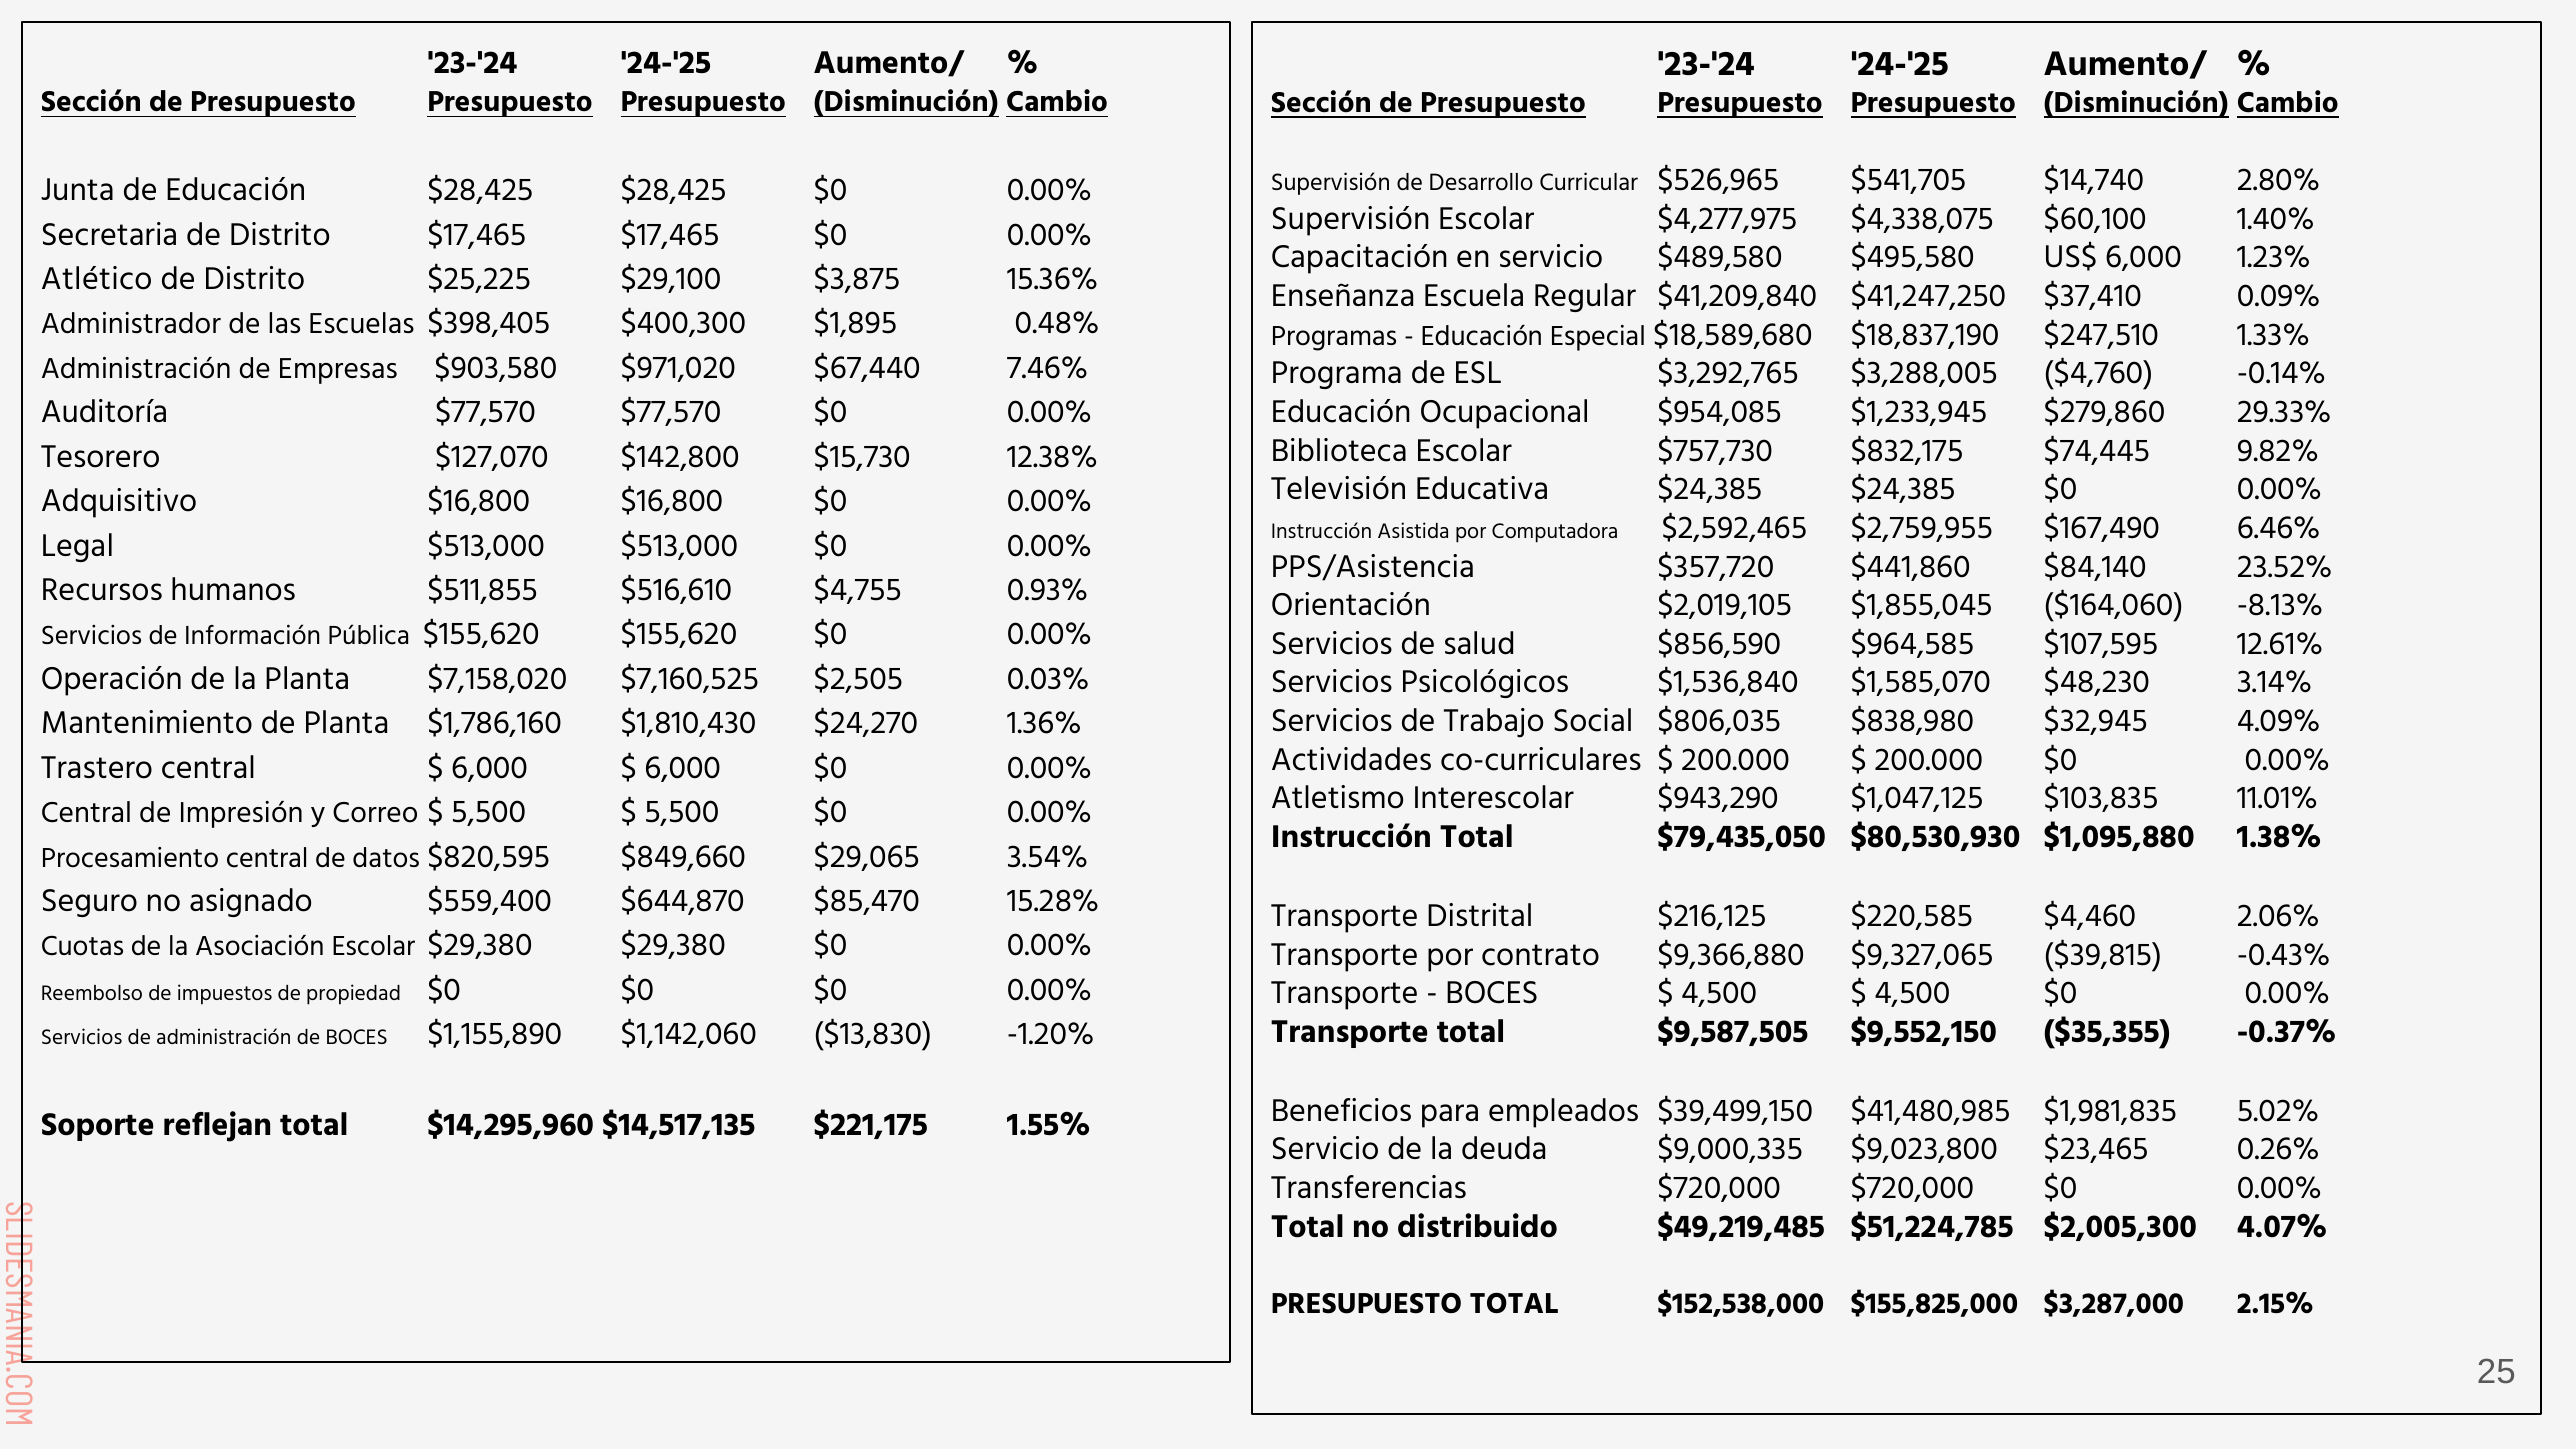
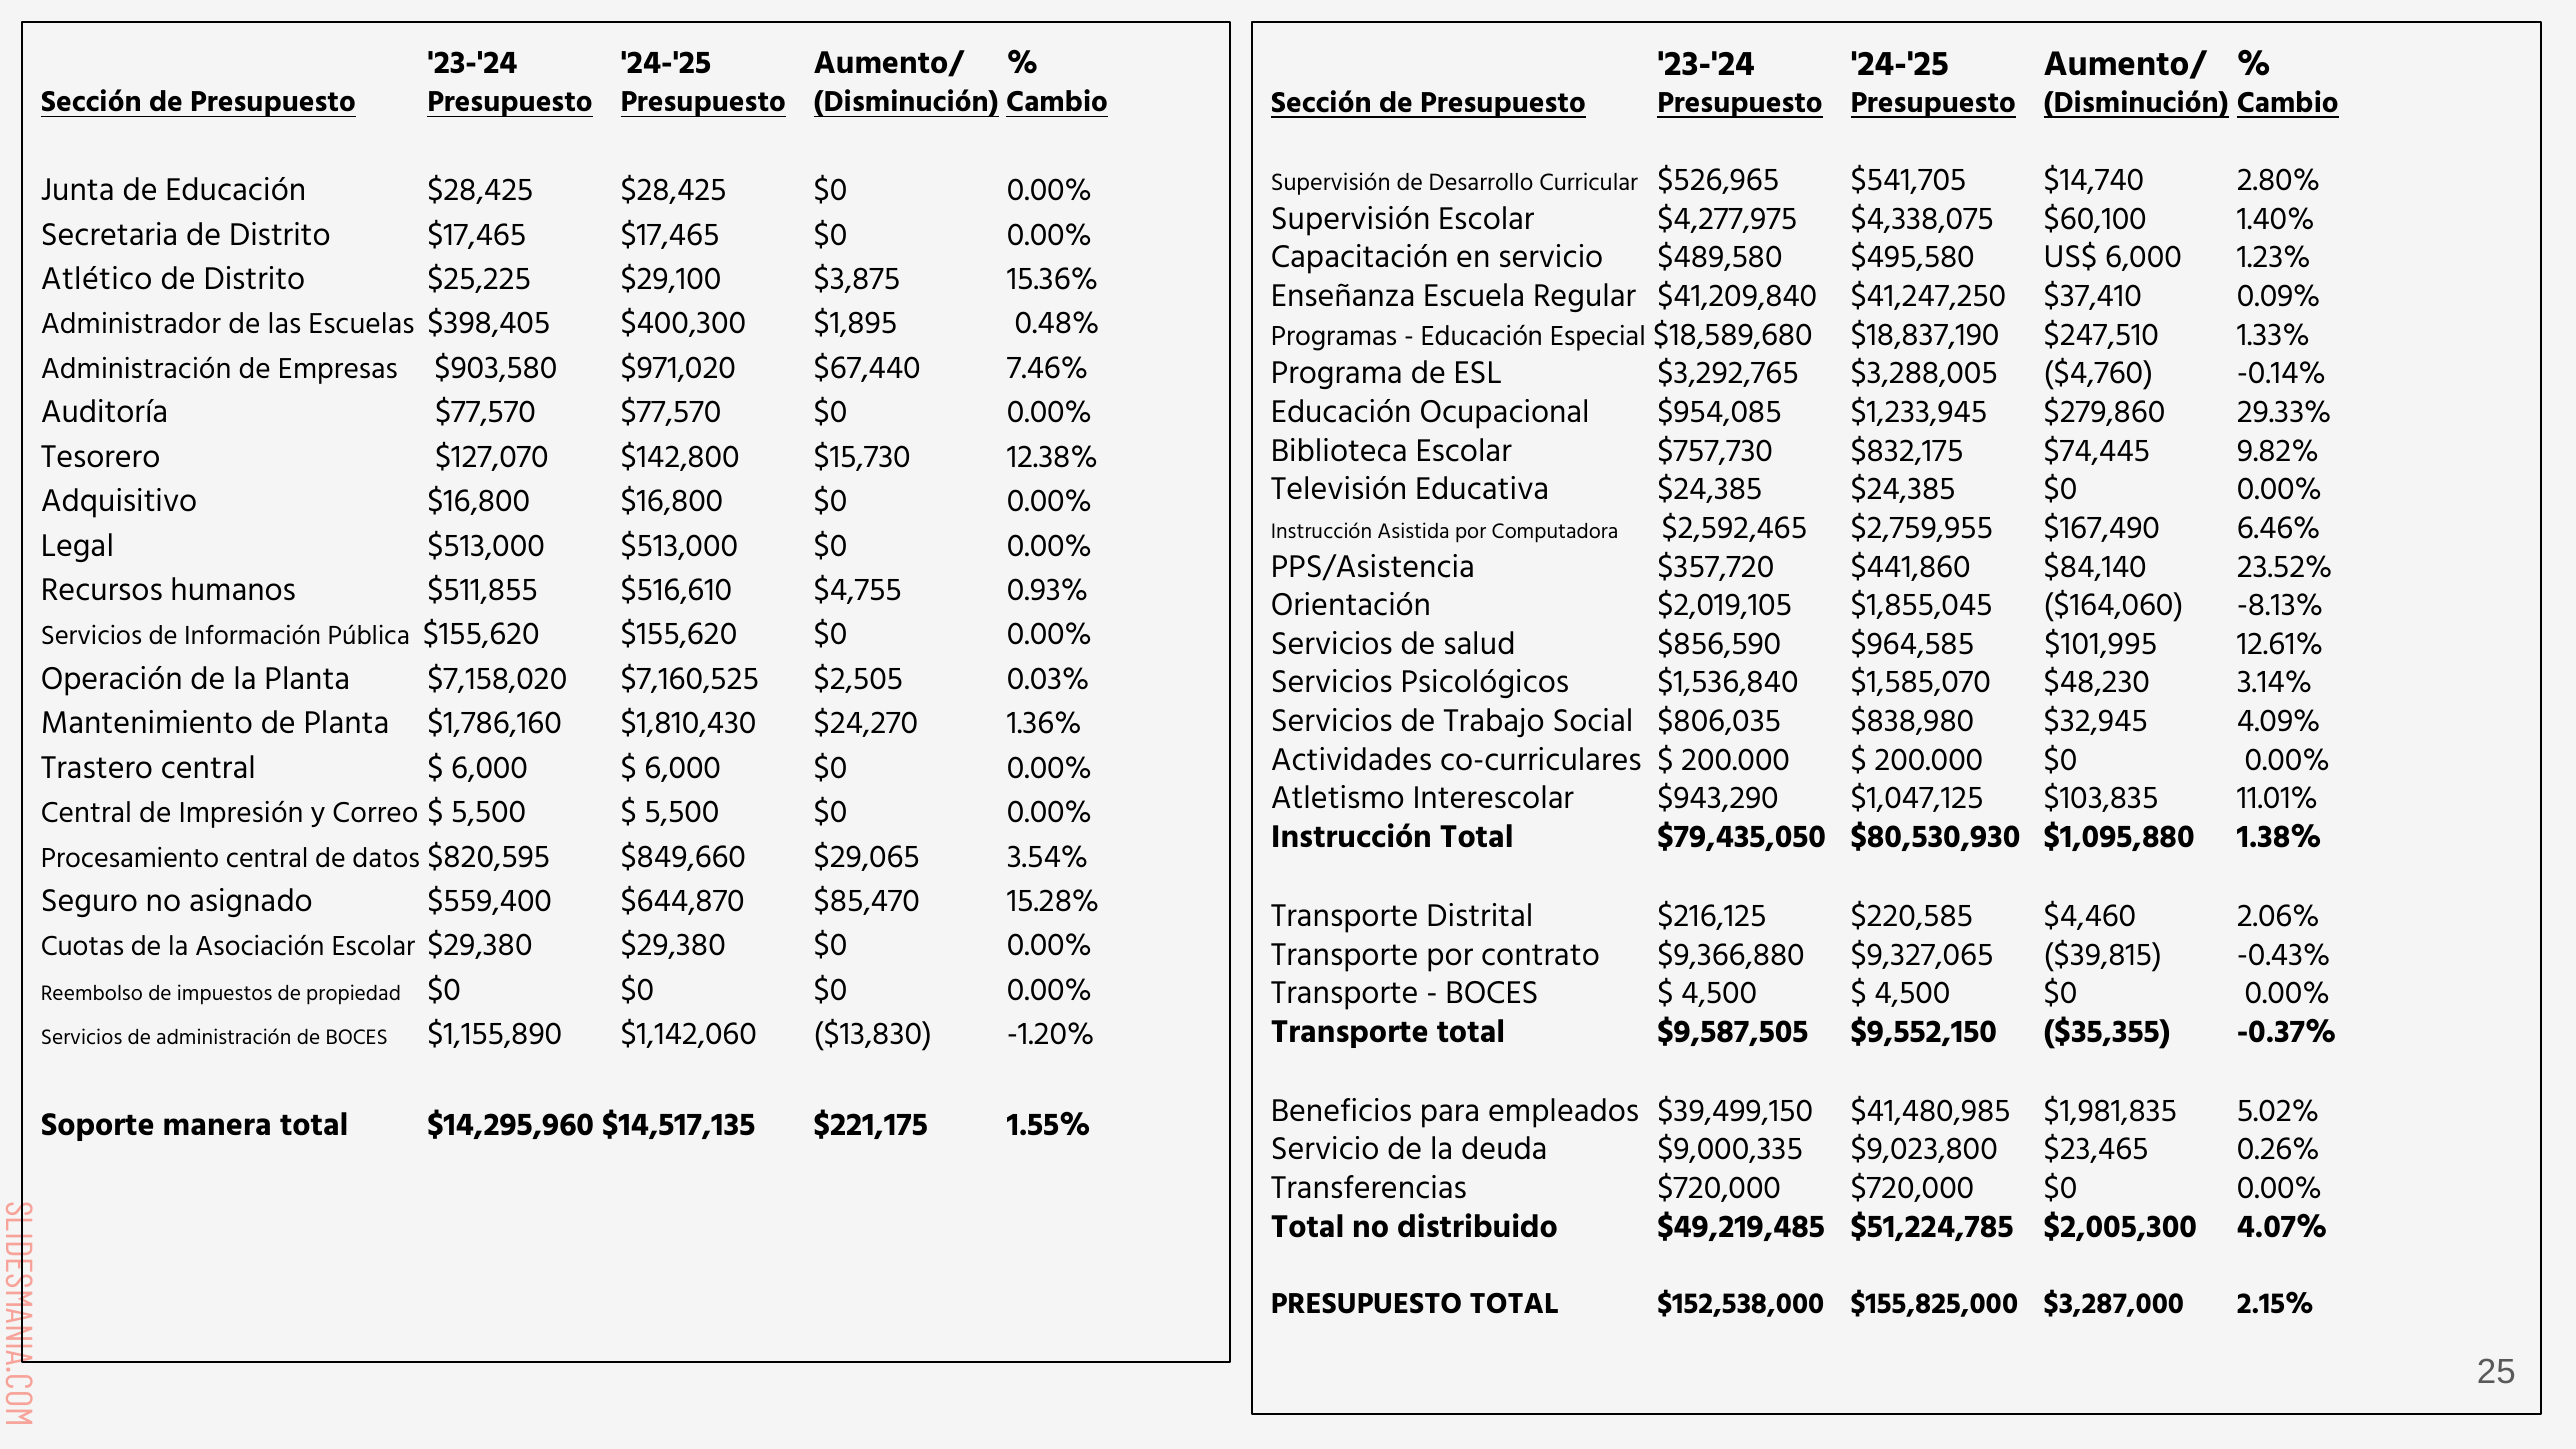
$107,595: $107,595 -> $101,995 (2101, 644)
reflejan: reflejan -> manera (217, 1125)
